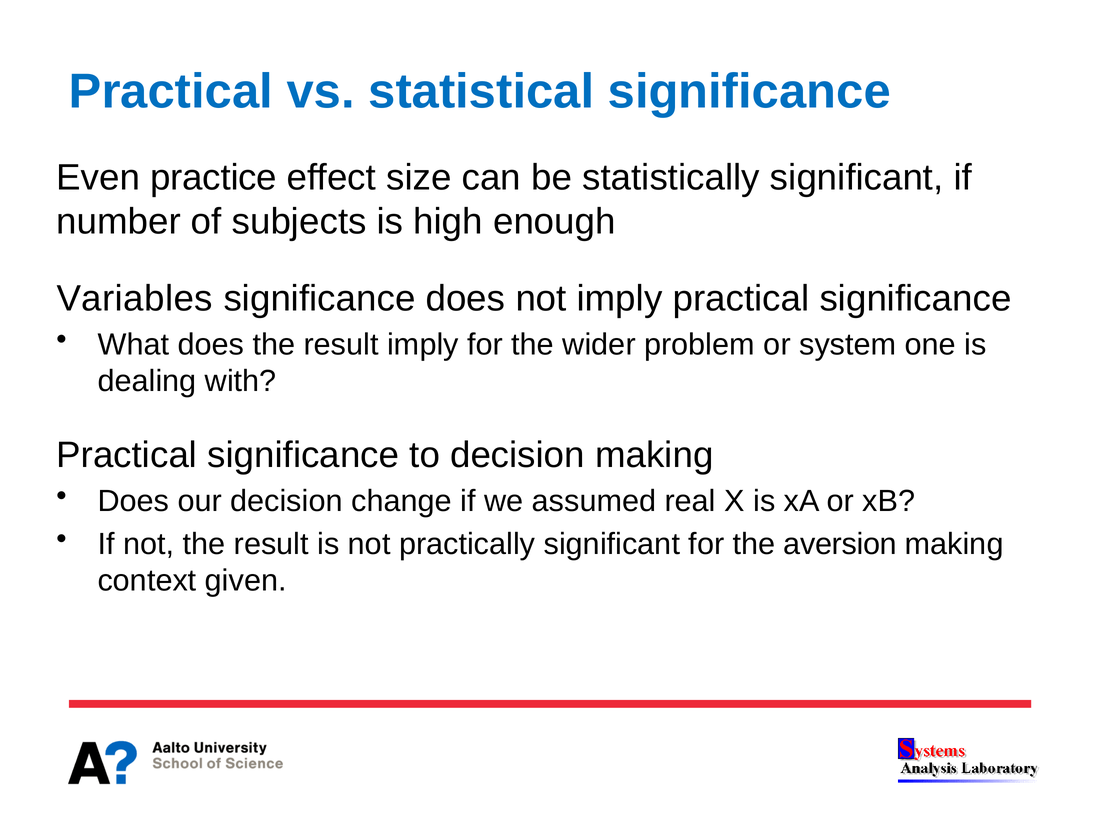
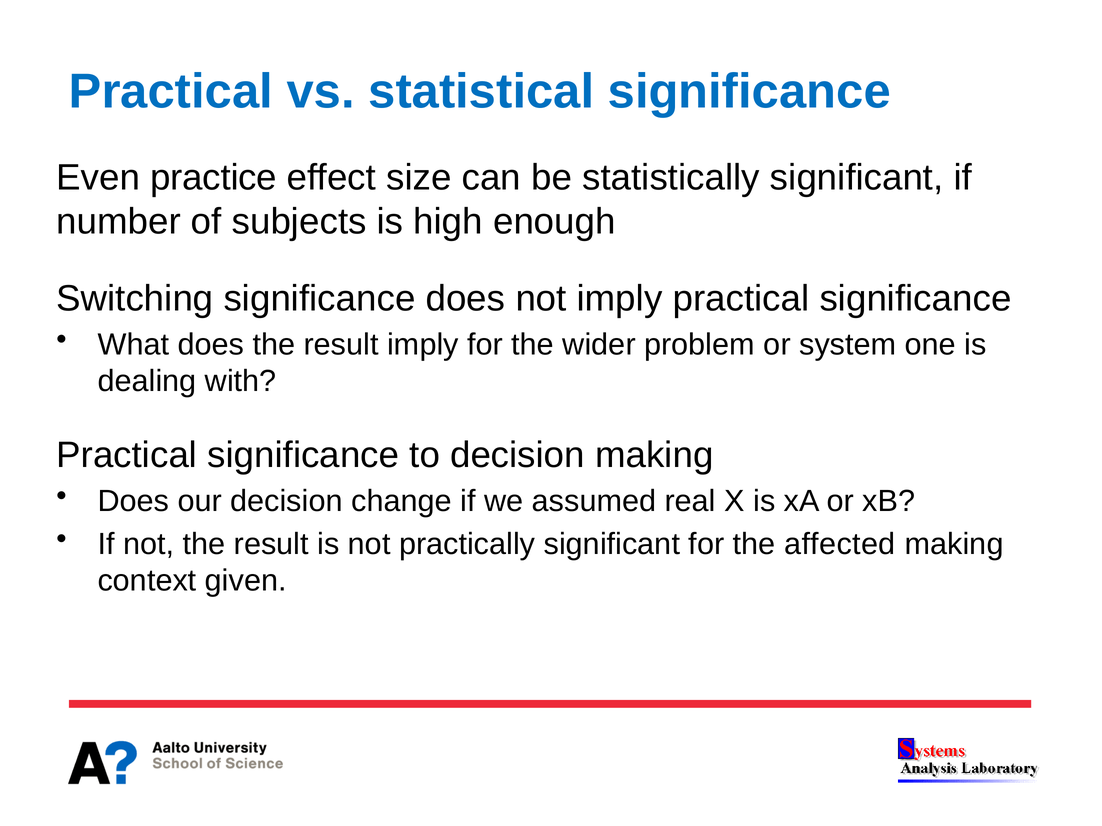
Variables: Variables -> Switching (135, 299)
aversion: aversion -> affected (840, 544)
